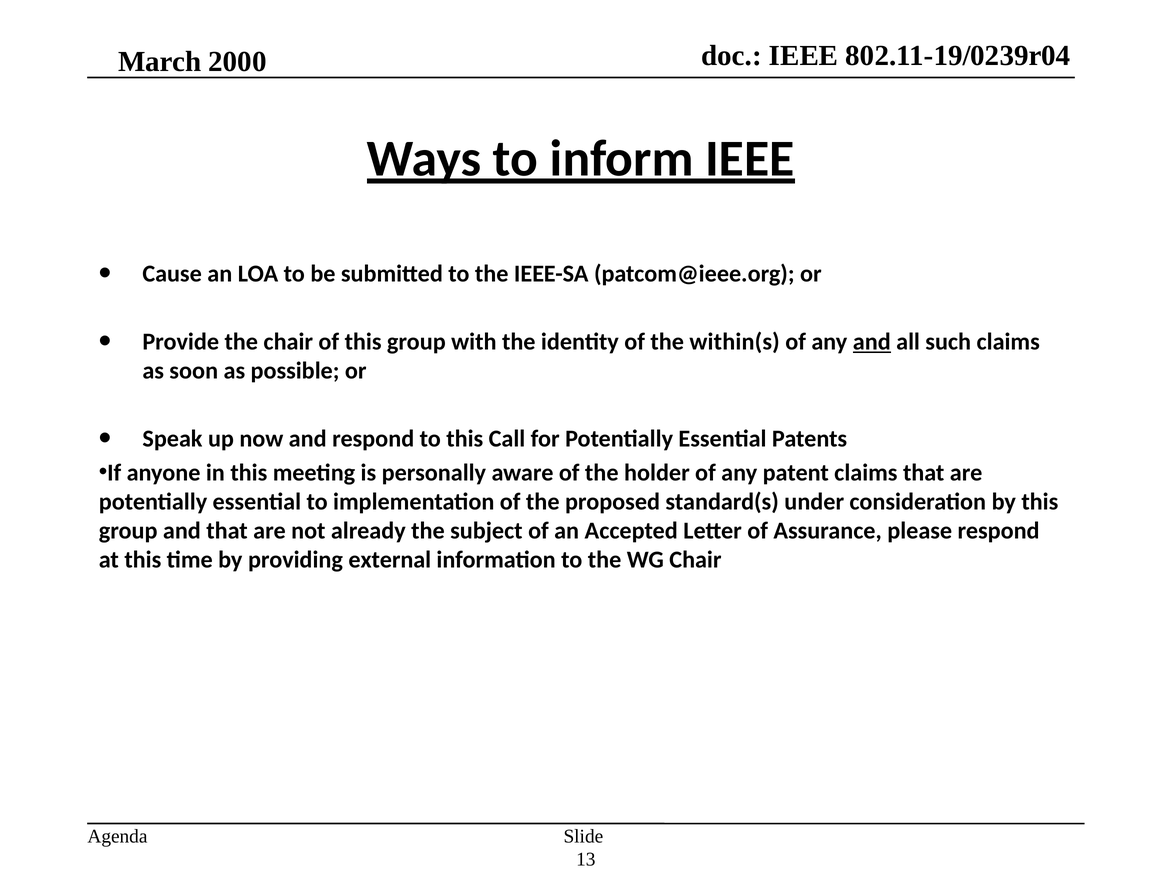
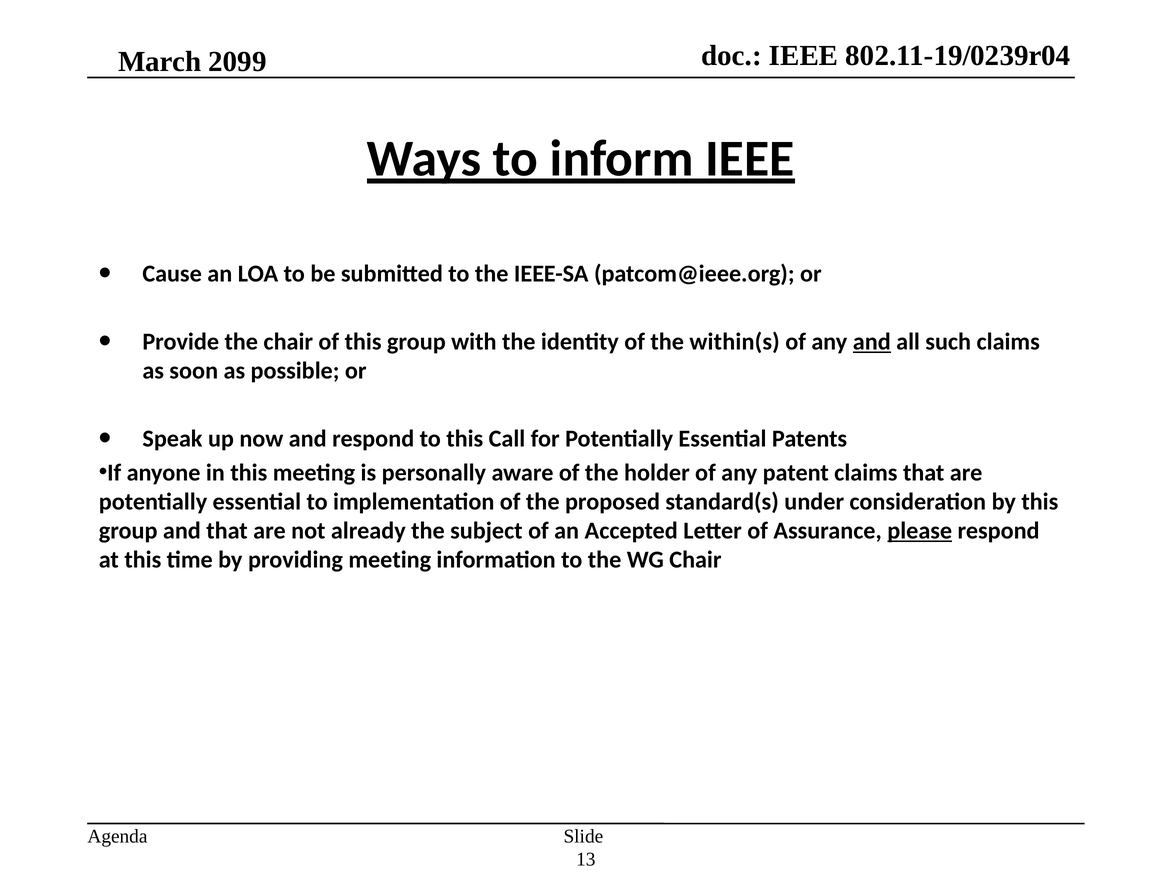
2000: 2000 -> 2099 (238, 62)
please underline: none -> present (920, 530)
providing external: external -> meeting (390, 560)
